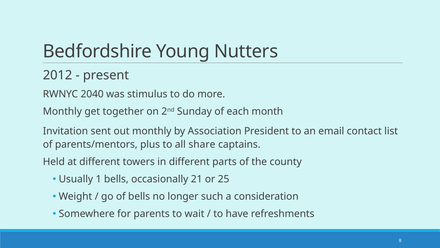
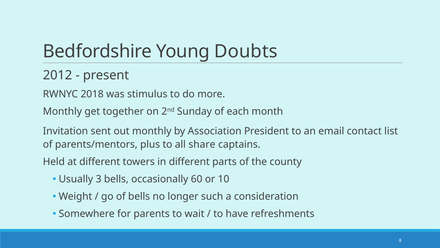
Nutters: Nutters -> Doubts (246, 51)
2040: 2040 -> 2018 (92, 94)
1: 1 -> 3 (99, 179)
21: 21 -> 60 (197, 179)
25: 25 -> 10 (224, 179)
